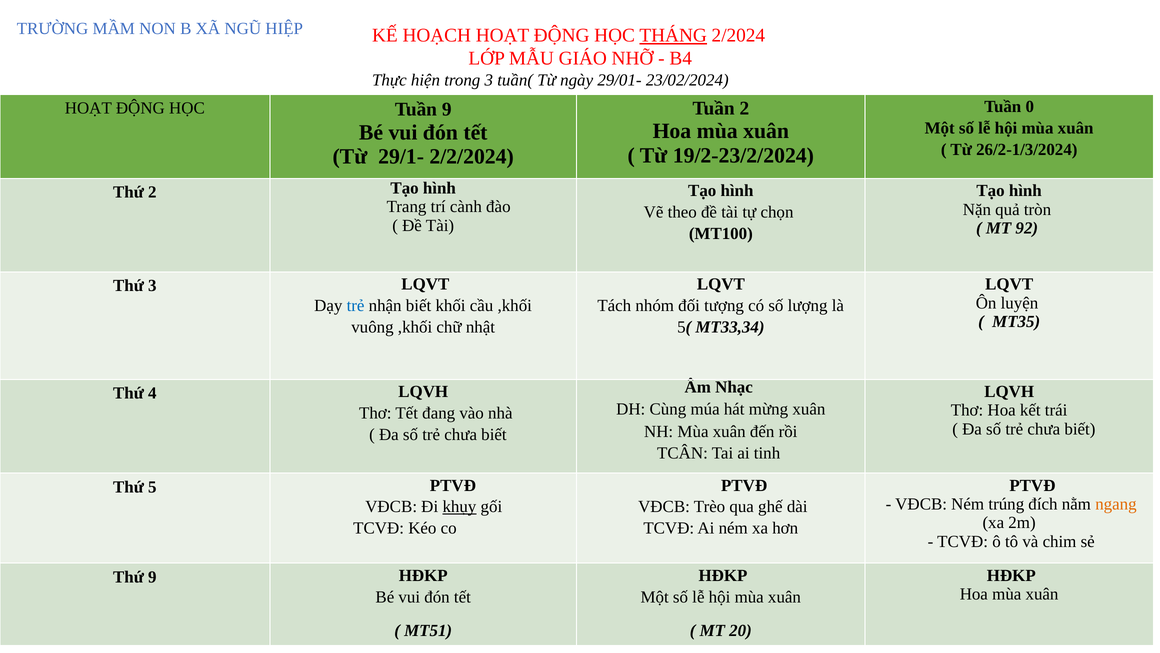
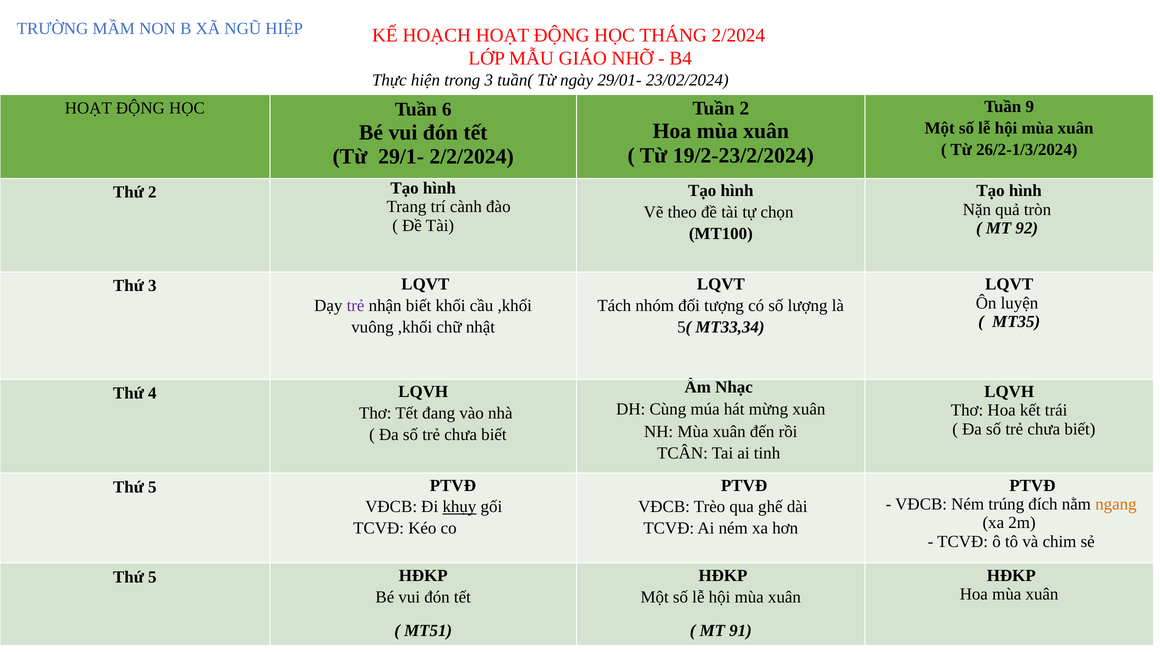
THÁNG underline: present -> none (673, 35)
0: 0 -> 9 (1030, 107)
Tuần 9: 9 -> 6 (447, 109)
trẻ colour: blue -> purple (356, 305)
9: 9 -> 5 (152, 577)
20: 20 -> 91 (741, 630)
